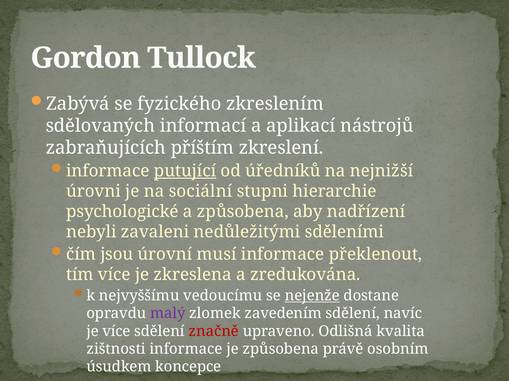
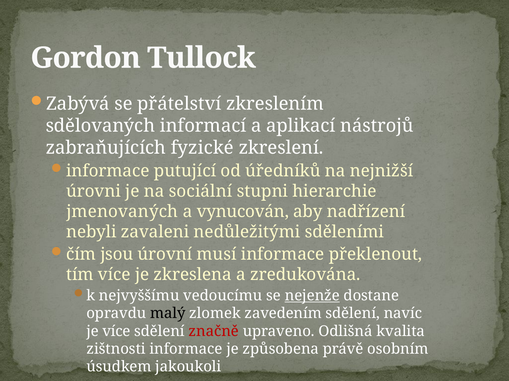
fyzického: fyzického -> přátelství (179, 104)
příštím: příštím -> fyzické (202, 148)
putující underline: present -> none (185, 171)
psychologické: psychologické -> jmenovaných (122, 212)
a způsobena: způsobena -> vynucován (243, 212)
malý colour: purple -> black (168, 314)
koncepce: koncepce -> jakoukoli (188, 367)
